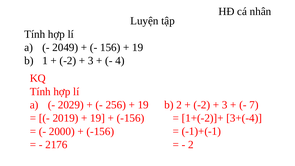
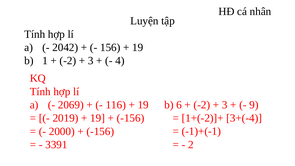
2049: 2049 -> 2042 (65, 47)
b 2: 2 -> 6 (179, 105)
7: 7 -> 9 (254, 105)
2029: 2029 -> 2069 (71, 105)
256: 256 -> 116 (116, 105)
2176: 2176 -> 3391 (56, 145)
